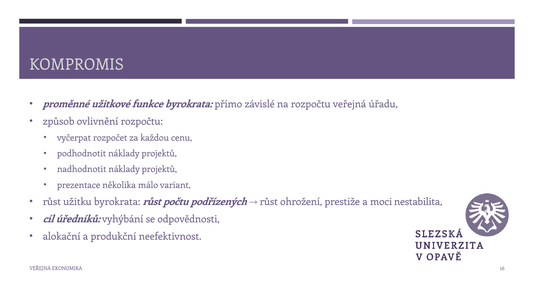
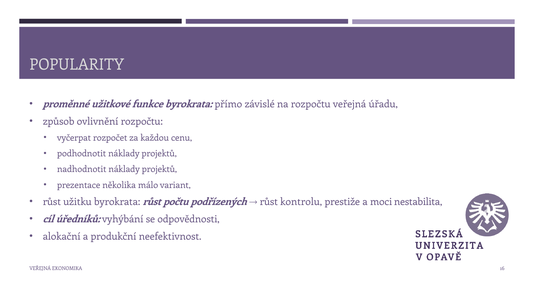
KOMPROMIS: KOMPROMIS -> POPULARITY (77, 65)
ohrožení: ohrožení -> kontrolu (301, 202)
